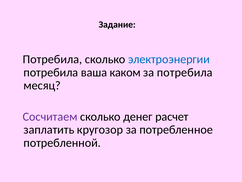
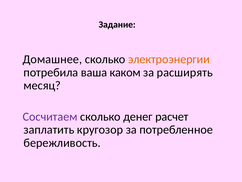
Потребила: Потребила -> Домашнее (52, 59)
электроэнергии colour: blue -> orange (169, 59)
за потребила: потребила -> расширять (185, 72)
потребленной: потребленной -> бережливость (62, 142)
